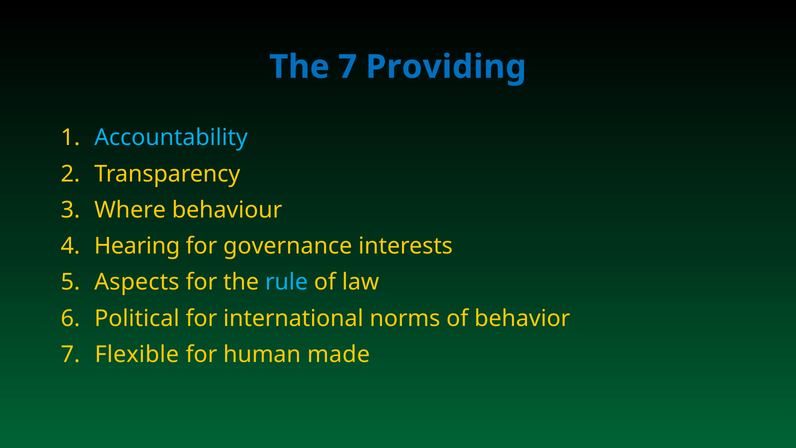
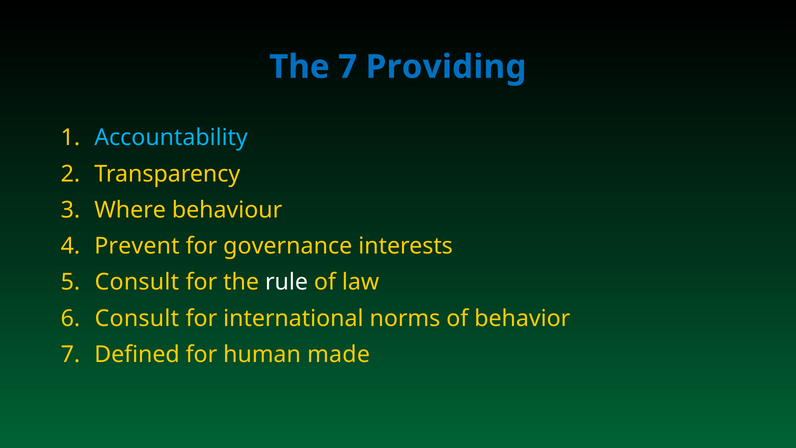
Hearing: Hearing -> Prevent (137, 246)
Aspects: Aspects -> Consult (137, 282)
rule colour: light blue -> white (287, 282)
Political: Political -> Consult (137, 318)
Flexible: Flexible -> Defined (137, 354)
